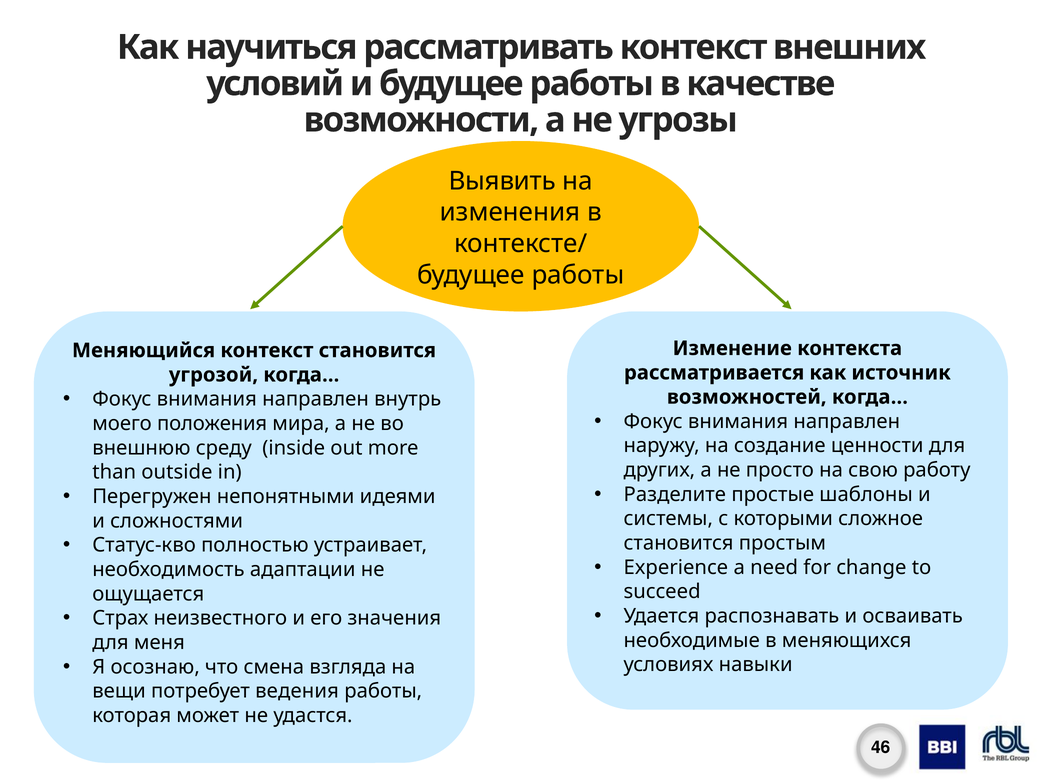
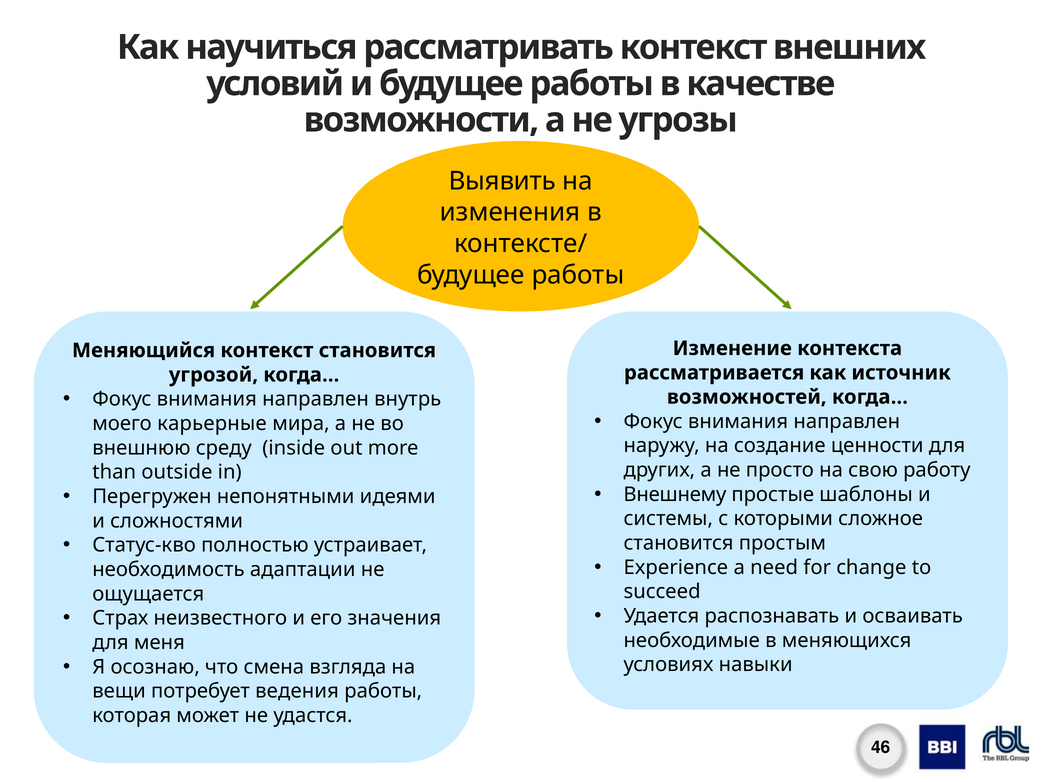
положения: положения -> карьерные (212, 423)
Разделите: Разделите -> Внешнему (675, 494)
